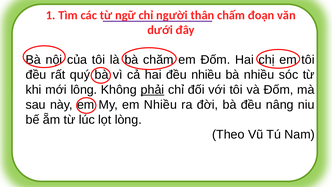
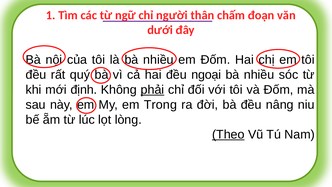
chăm: chăm -> nhiều (158, 60)
đều nhiều: nhiều -> ngoại (206, 75)
lông: lông -> định (84, 90)
em Nhiều: Nhiều -> Trong (160, 105)
Theo underline: none -> present (228, 134)
